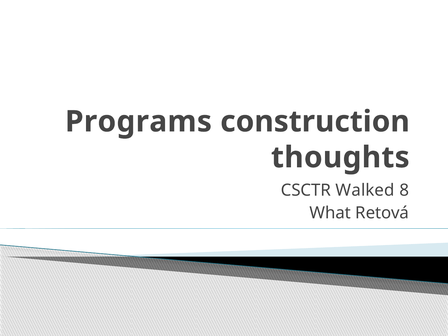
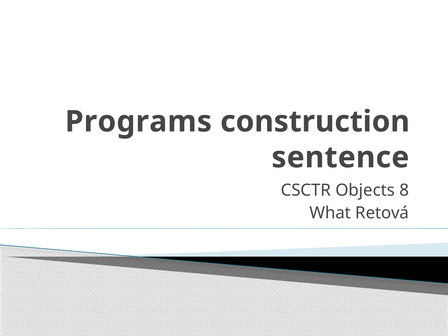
thoughts: thoughts -> sentence (340, 157)
Walked: Walked -> Objects (365, 190)
